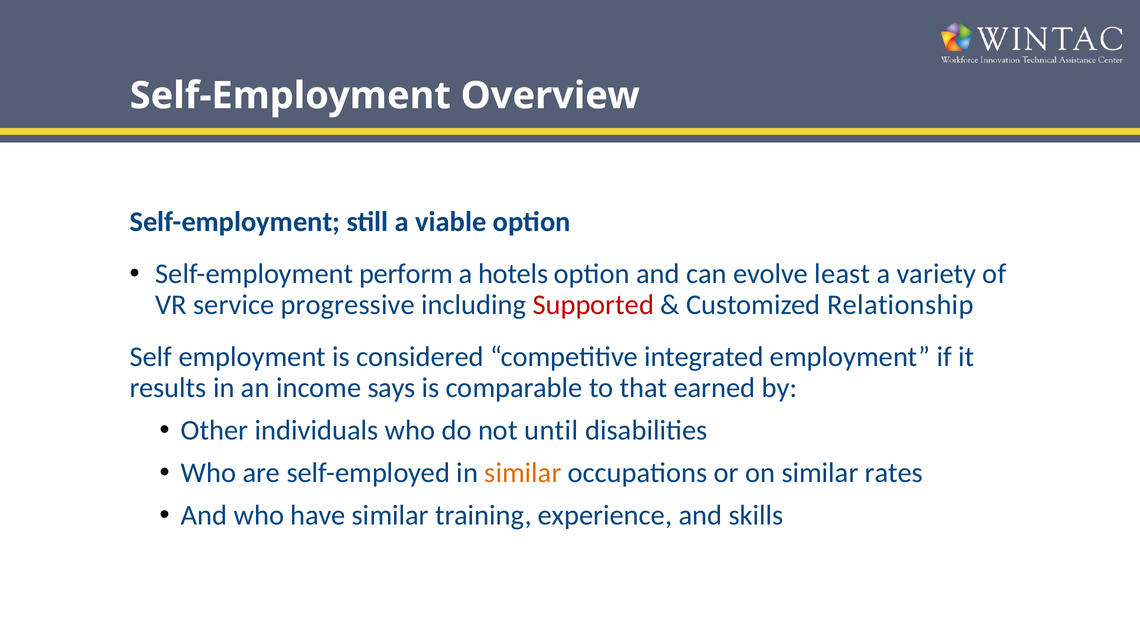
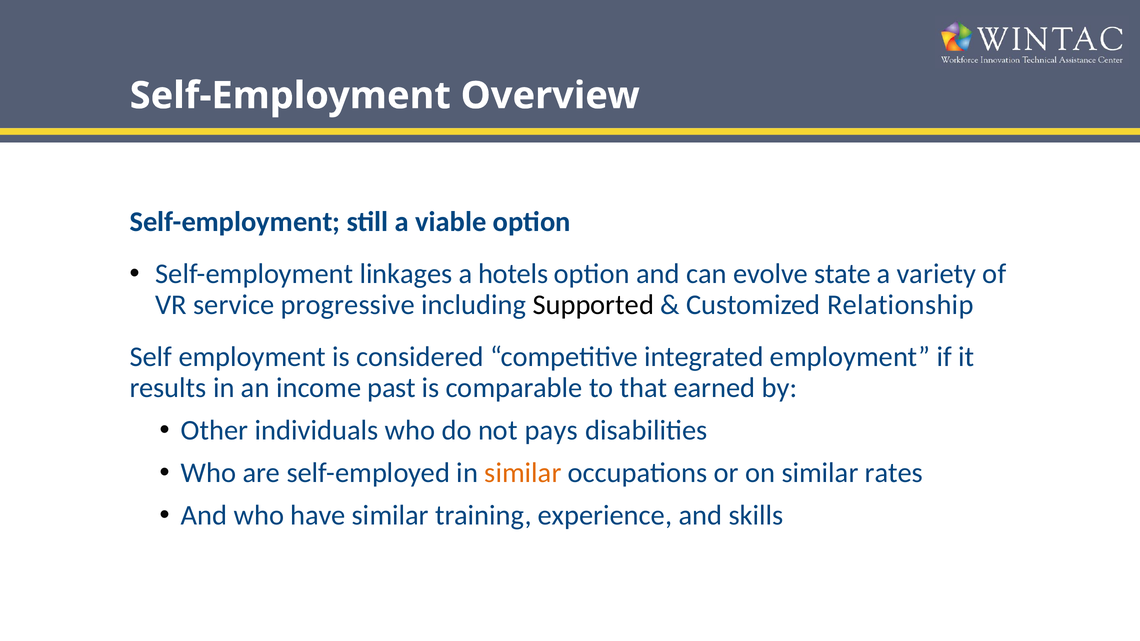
perform: perform -> linkages (406, 274)
least: least -> state (843, 274)
Supported colour: red -> black (593, 305)
says: says -> past (392, 388)
until: until -> pays (551, 430)
